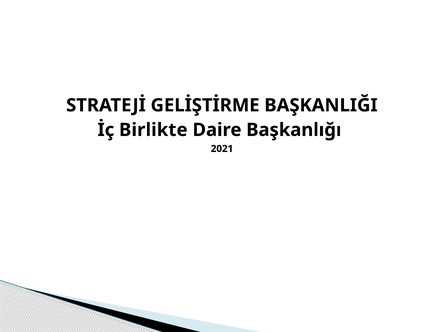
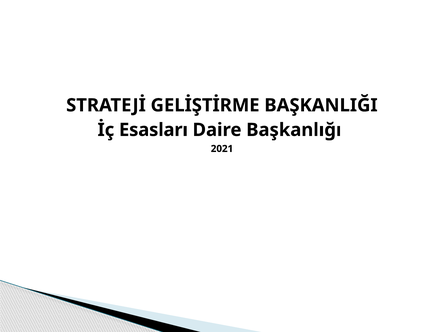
Birlikte: Birlikte -> Esasları (153, 130)
